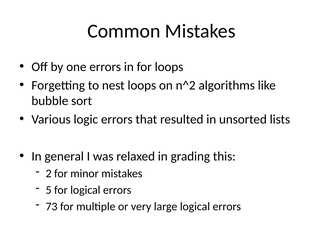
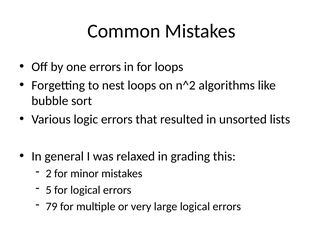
73: 73 -> 79 (52, 207)
